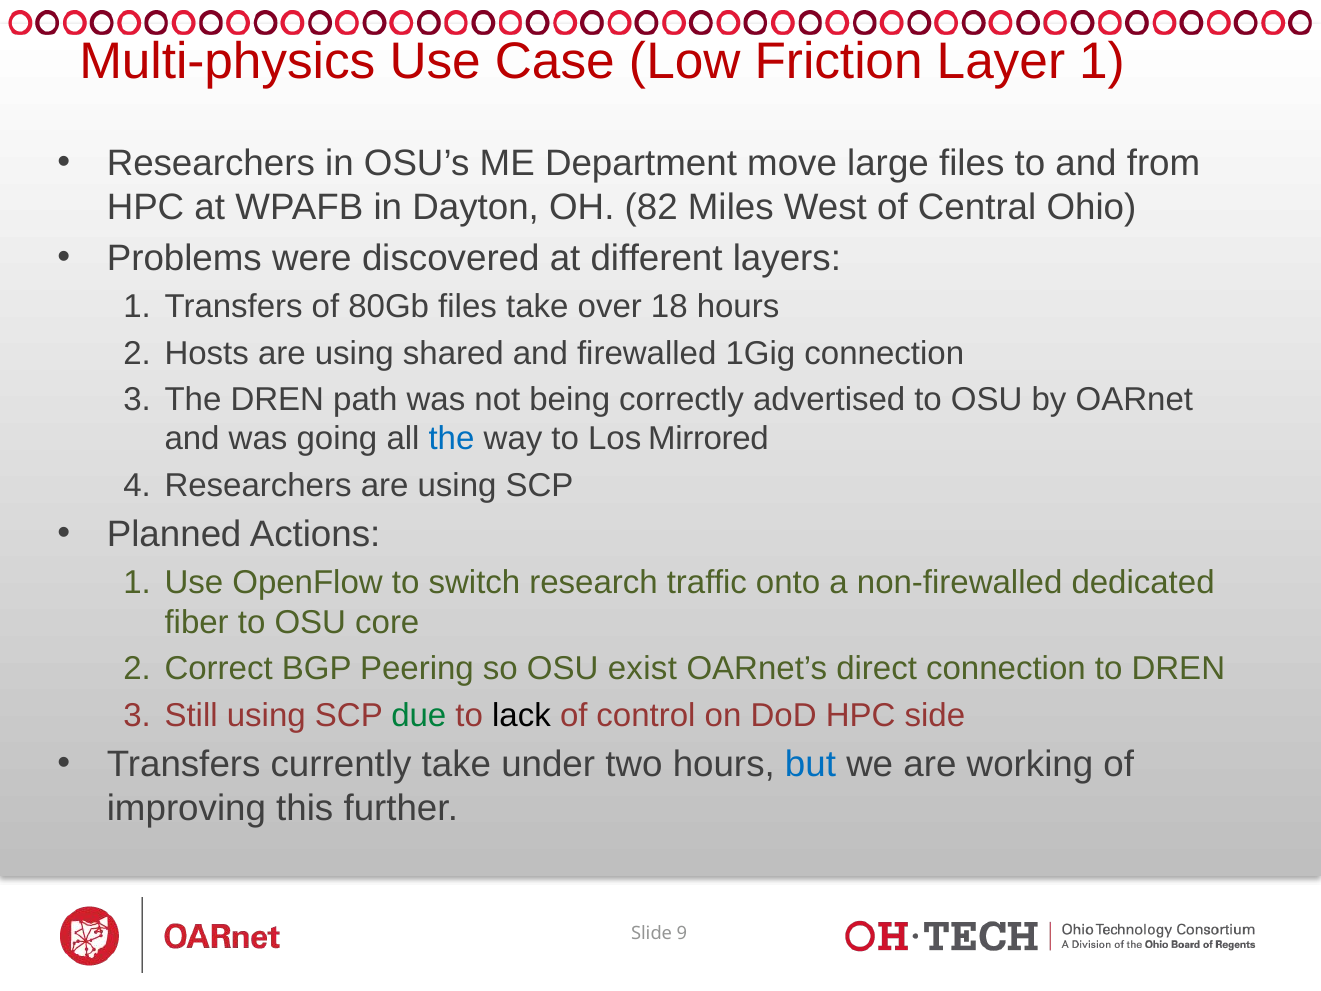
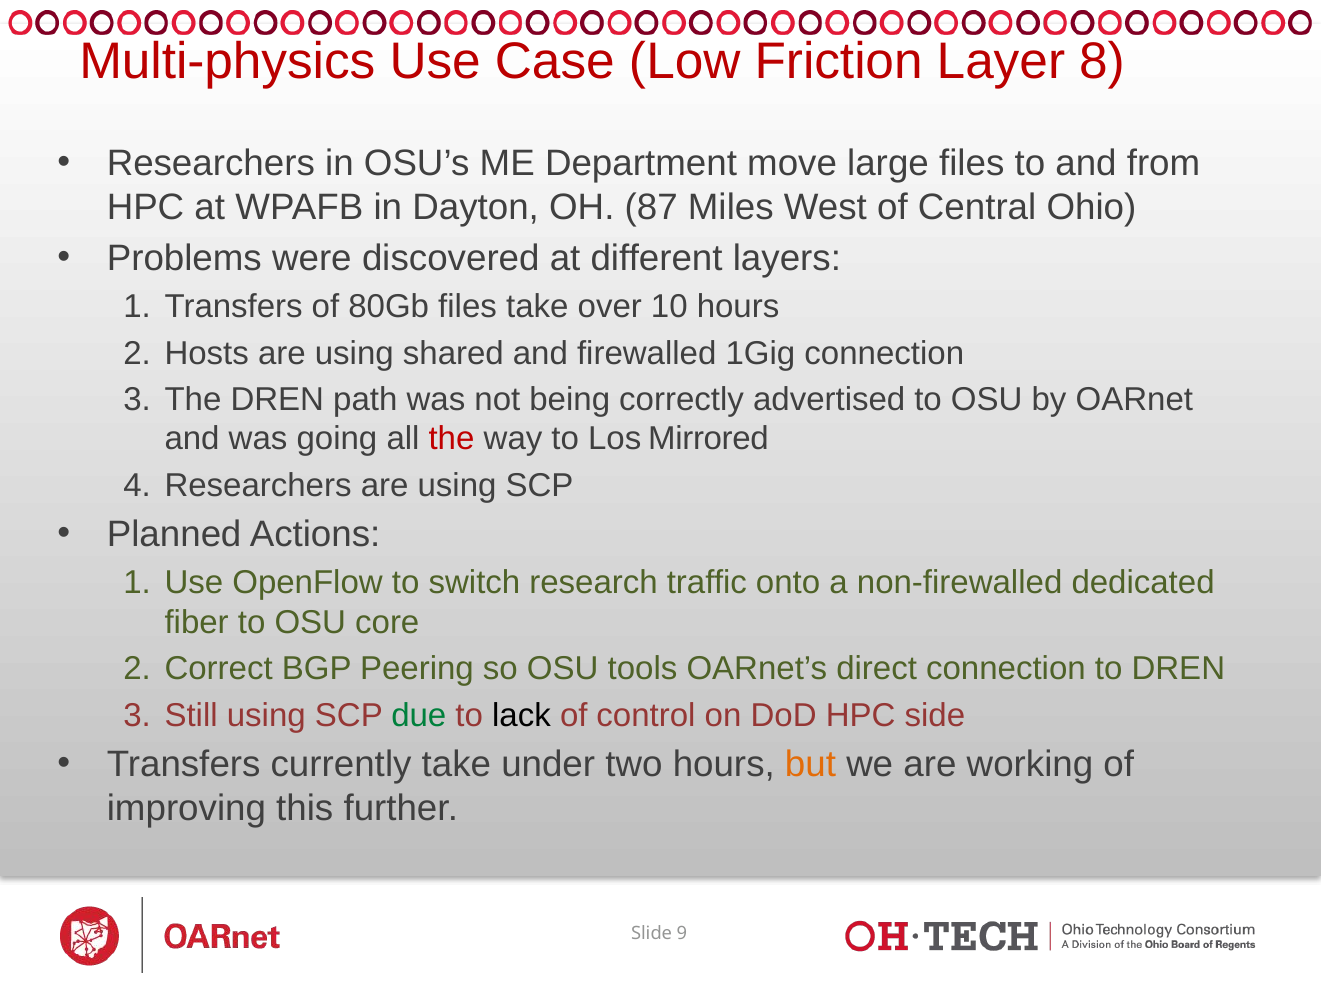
Layer 1: 1 -> 8 (1102, 62)
82: 82 -> 87 (651, 207)
18: 18 -> 10 (669, 307)
the colour: blue -> red (451, 439)
exist: exist -> tools (643, 669)
but colour: blue -> orange (810, 764)
